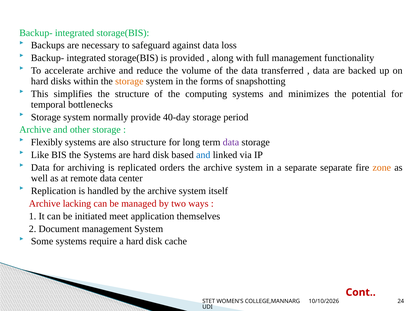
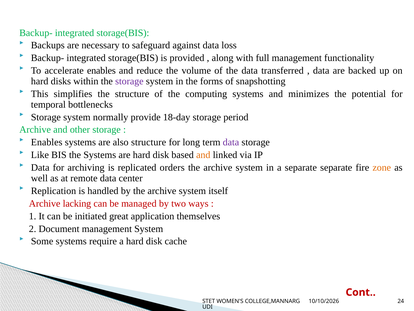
accelerate archive: archive -> enables (101, 71)
storage colour: orange -> purple (129, 81)
40-day: 40-day -> 18-day (177, 117)
Flexibly: Flexibly -> Enables (47, 142)
and colour: blue -> orange (203, 155)
meet: meet -> great (119, 216)
